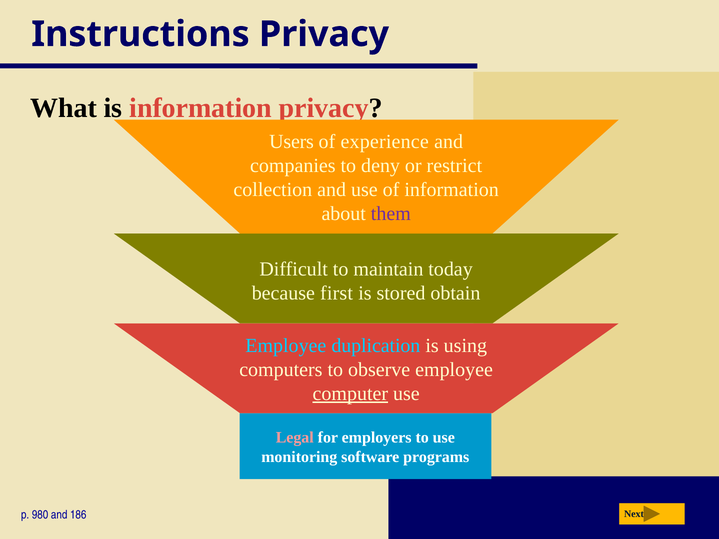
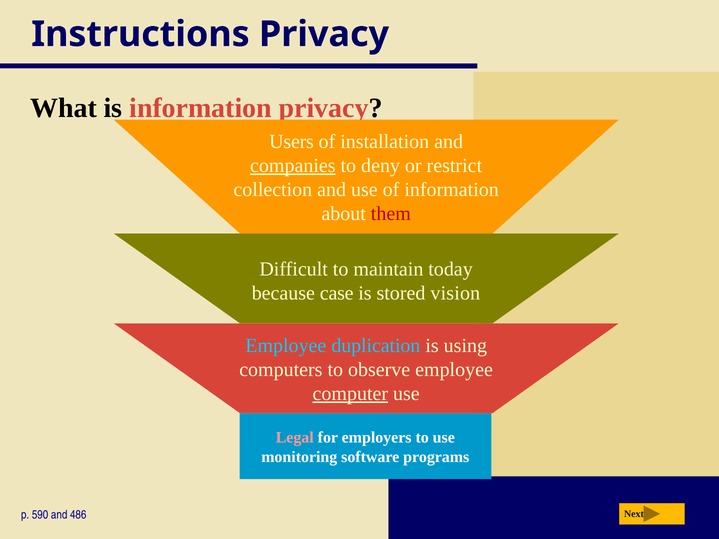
experience: experience -> installation (385, 142)
companies underline: none -> present (293, 166)
them colour: purple -> red (391, 214)
first: first -> case (337, 293)
obtain: obtain -> vision (455, 293)
980: 980 -> 590 (40, 515)
186: 186 -> 486 (78, 515)
